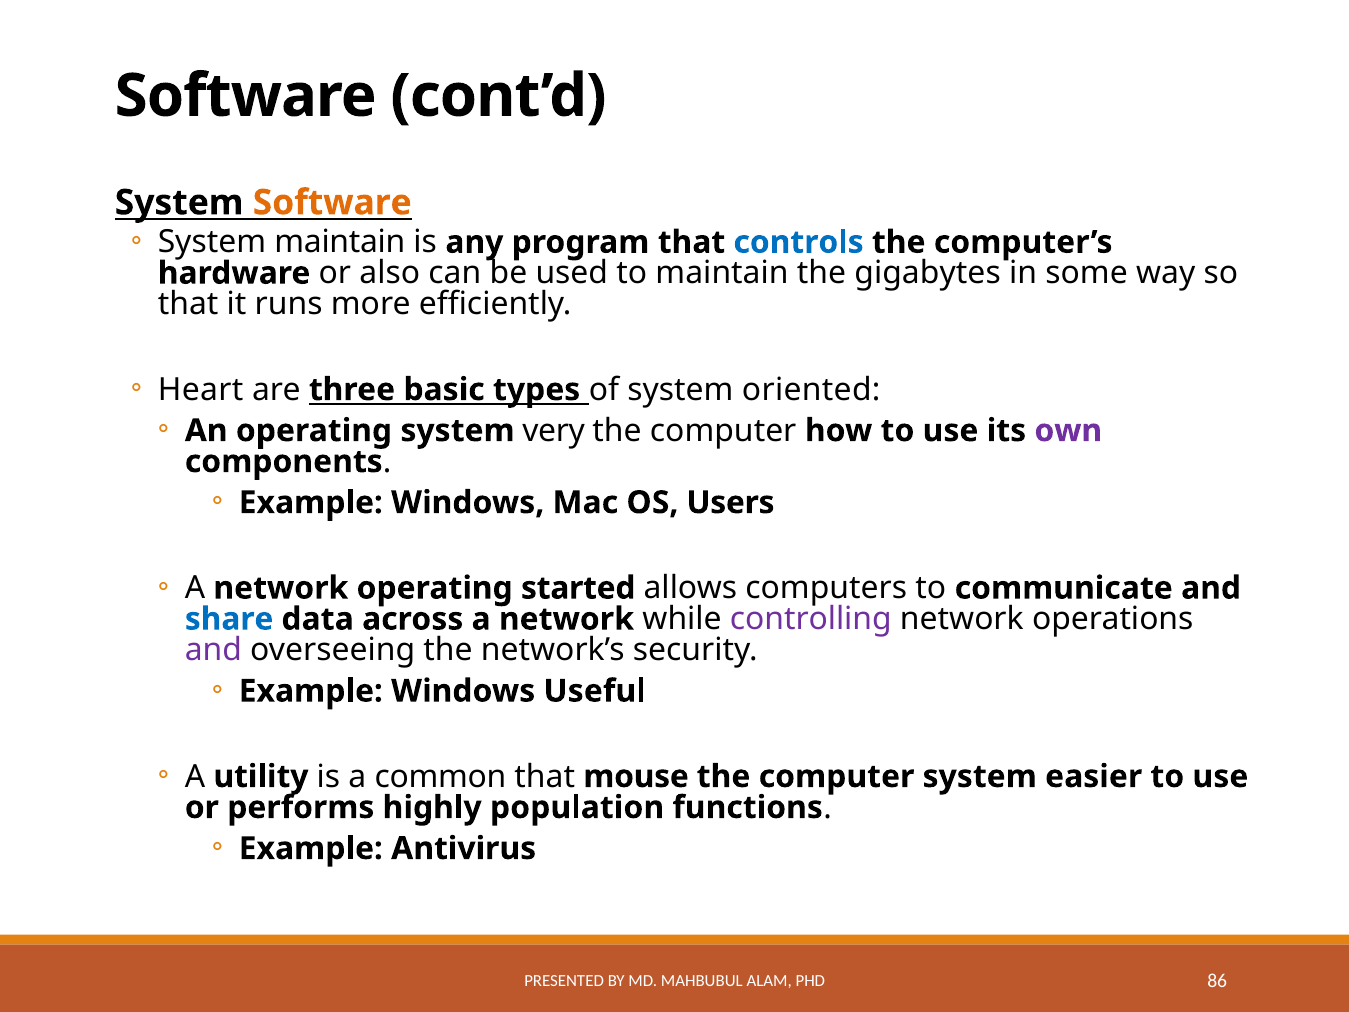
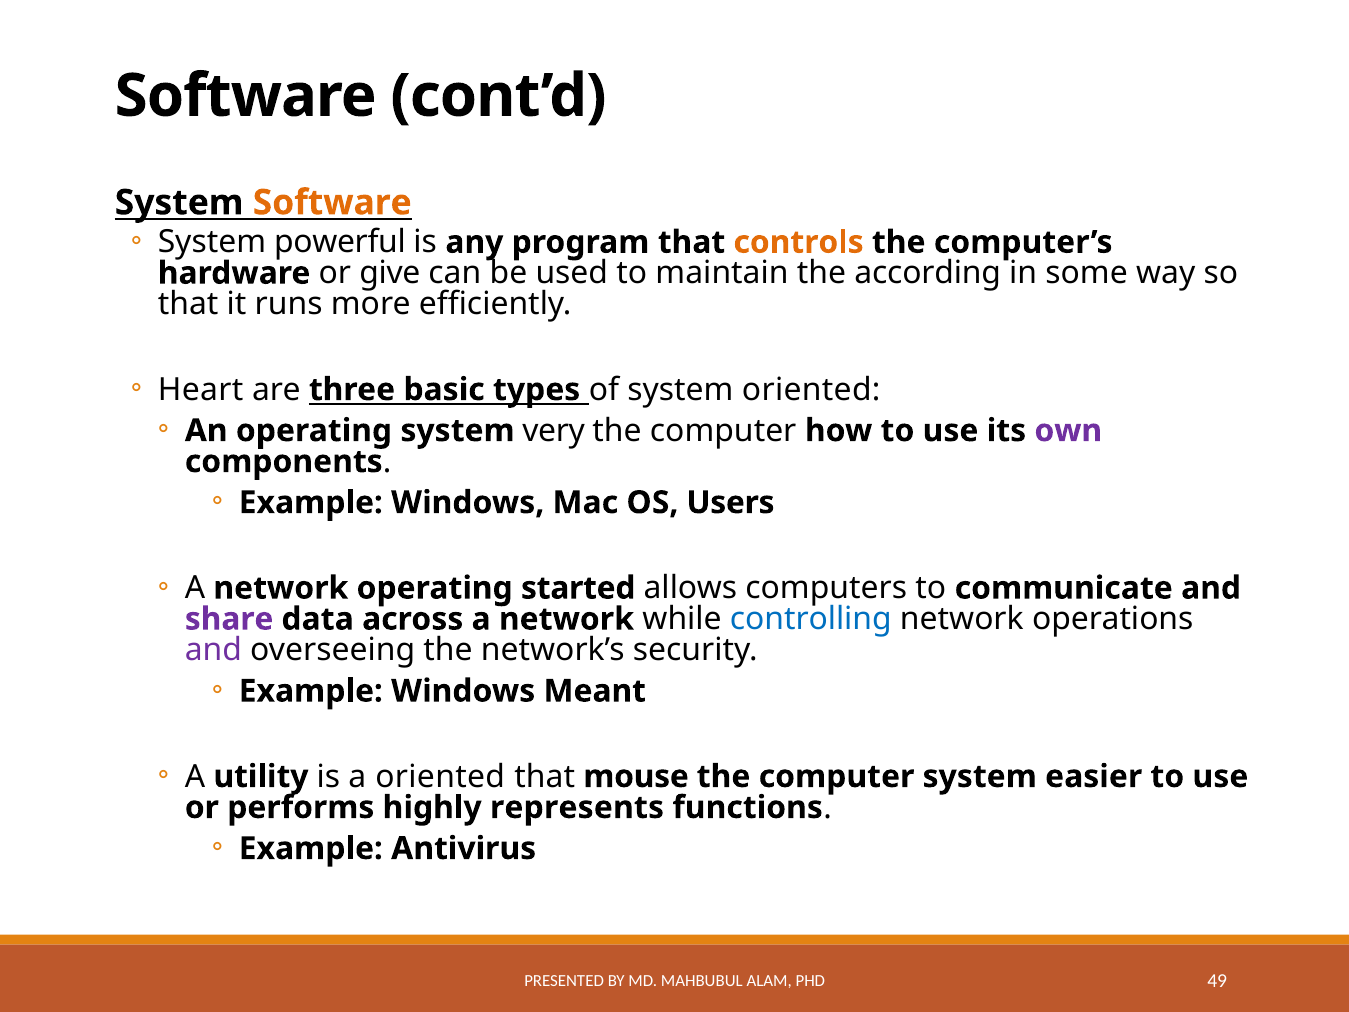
System maintain: maintain -> powerful (340, 242)
controls colour: blue -> orange (799, 242)
also: also -> give (390, 273)
gigabytes: gigabytes -> according (928, 273)
share colour: blue -> purple (229, 619)
controlling colour: purple -> blue (811, 619)
Useful: Useful -> Meant (595, 691)
a common: common -> oriented (440, 776)
population: population -> represents (577, 807)
86: 86 -> 49 (1217, 981)
